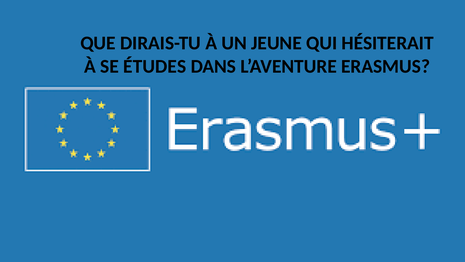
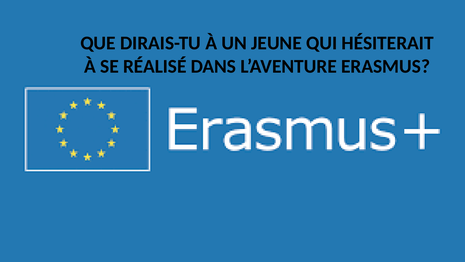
ÉTUDES: ÉTUDES -> RÉALISÉ (155, 66)
